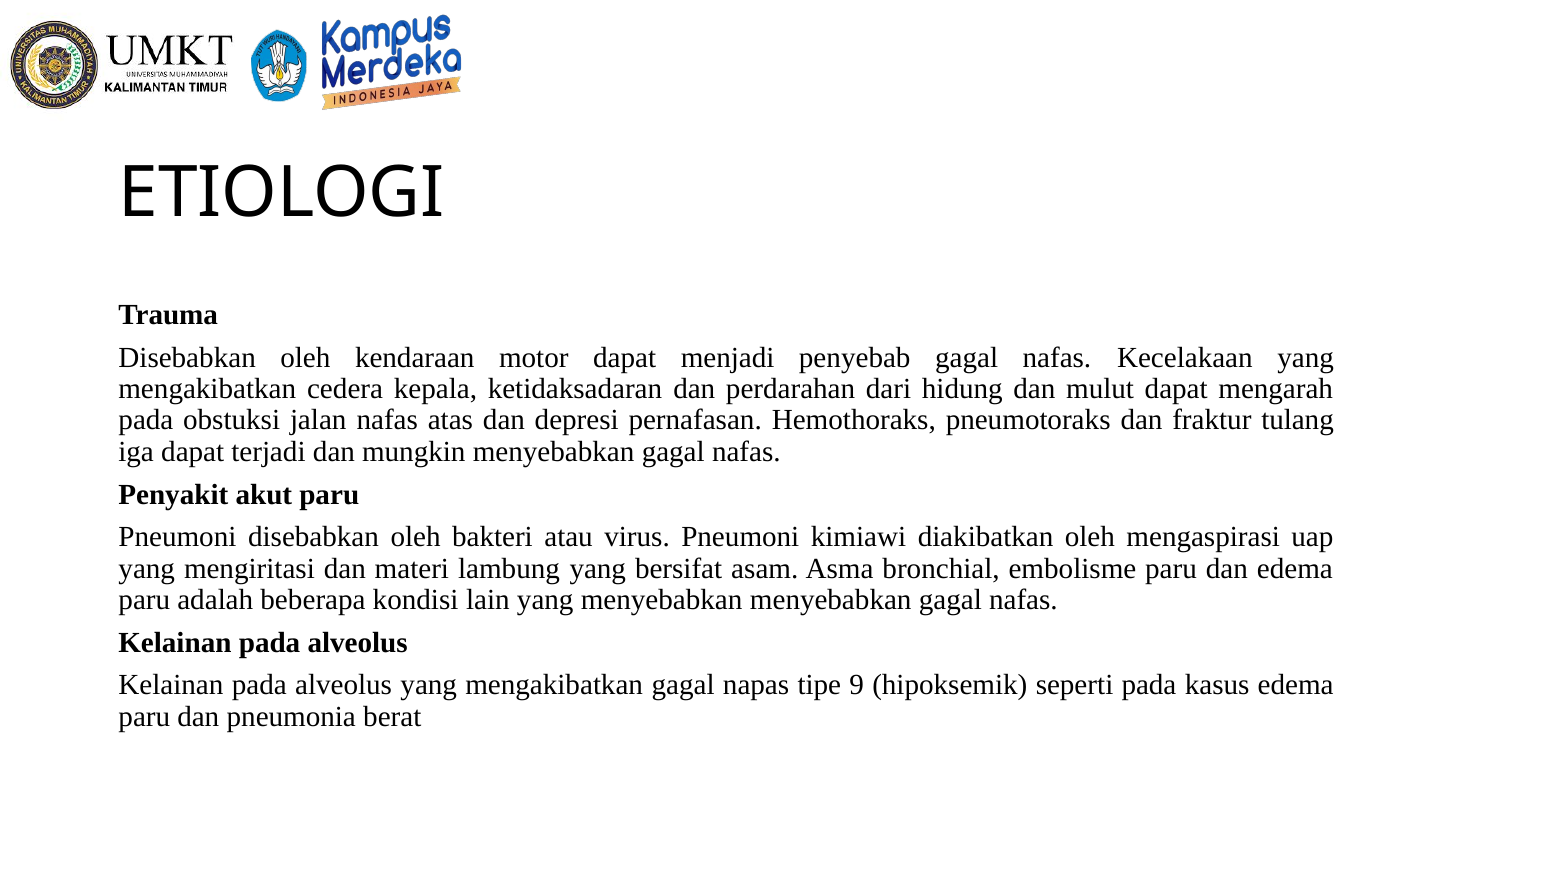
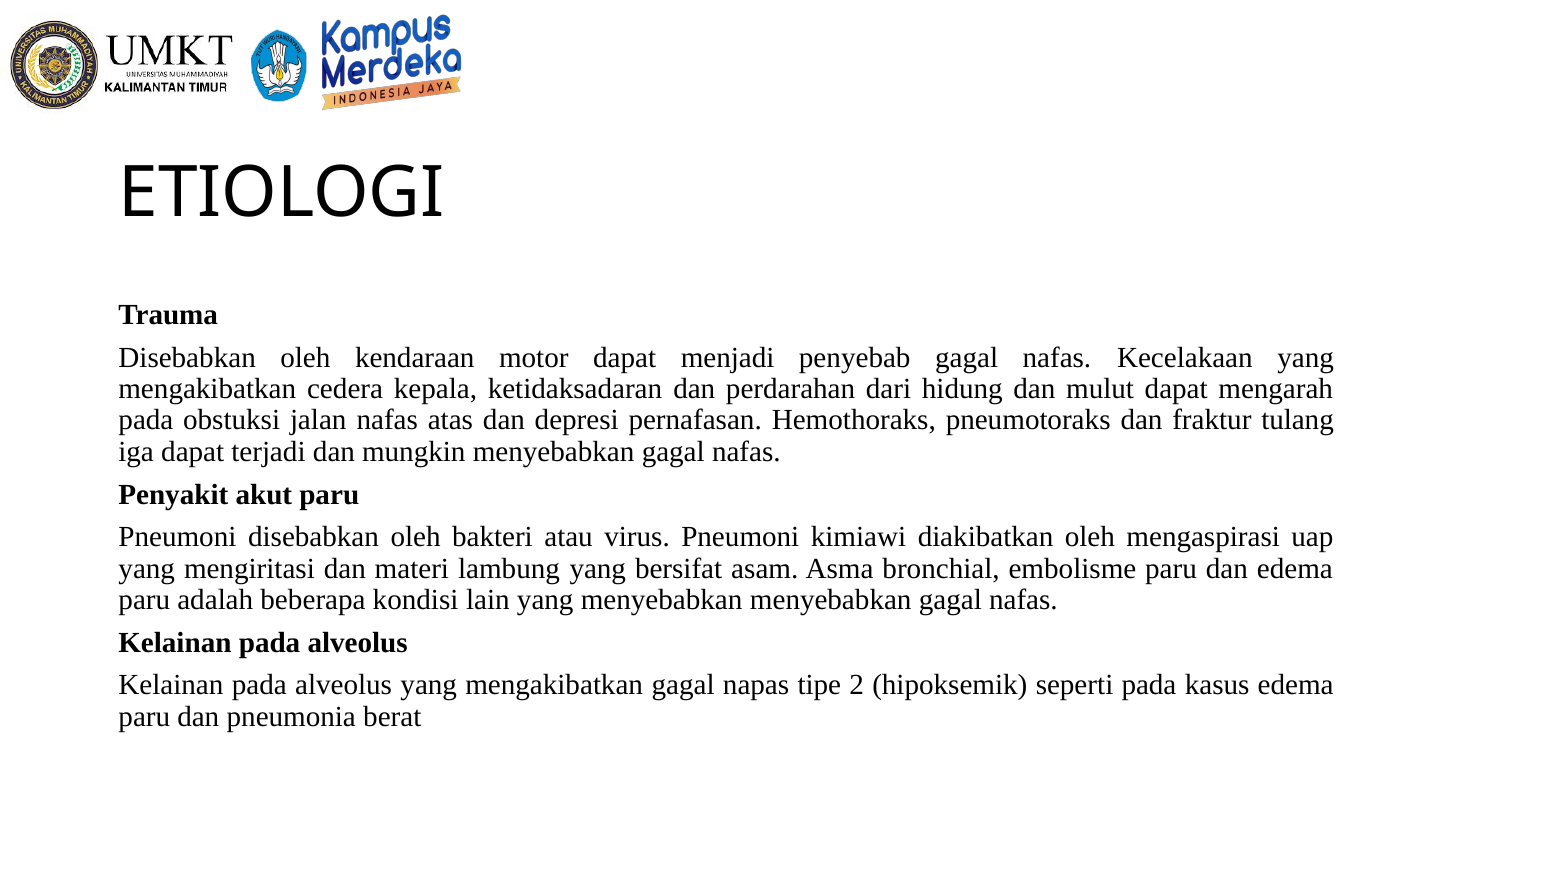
9: 9 -> 2 (857, 685)
